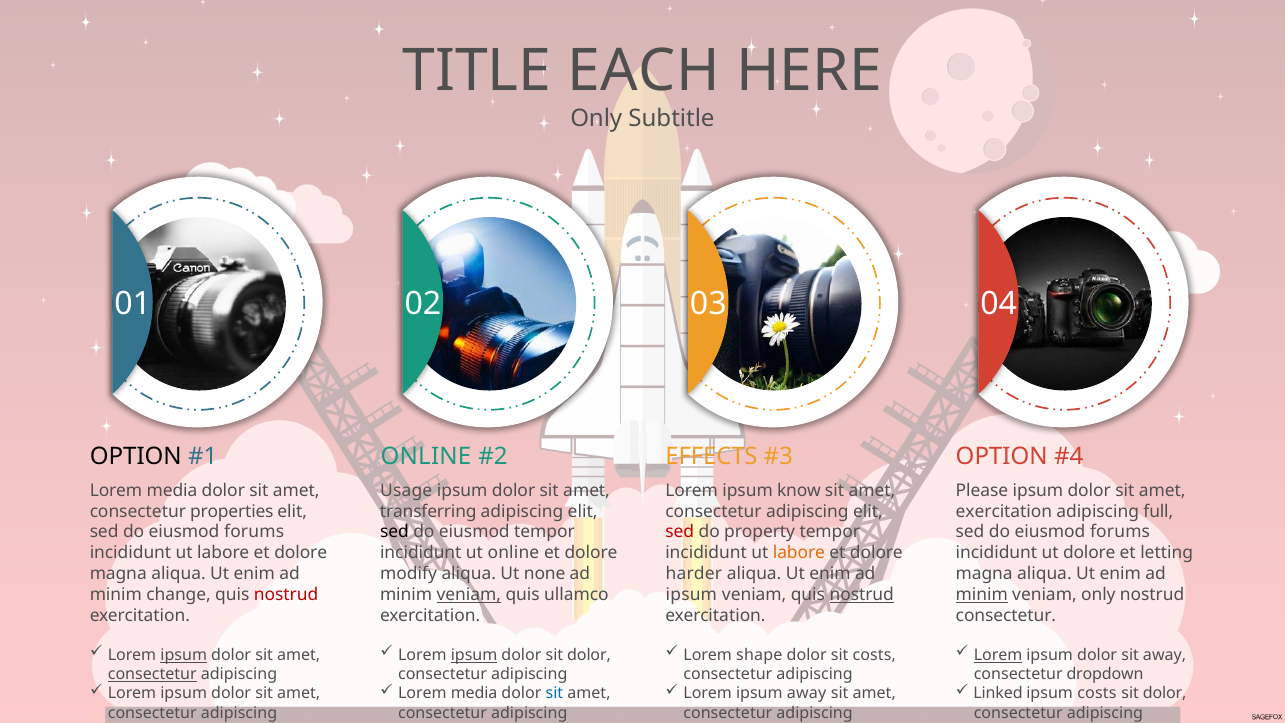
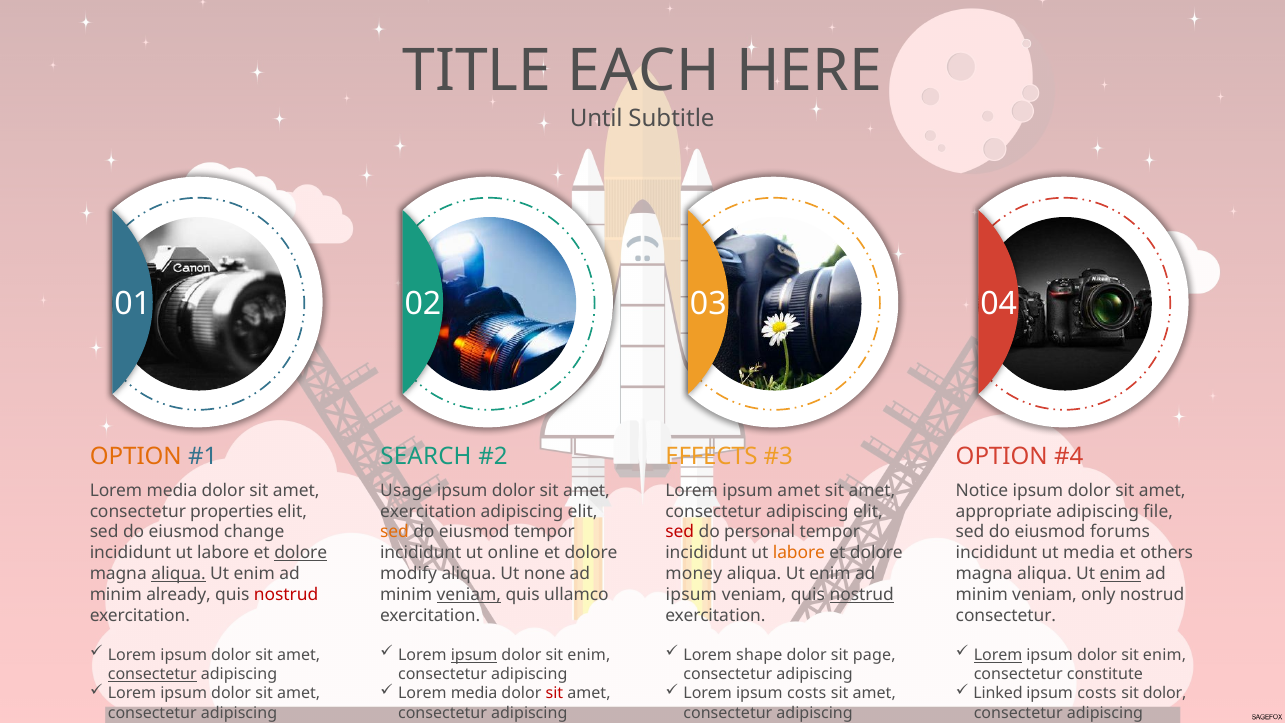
Only: Only -> Until (596, 119)
OPTION colour: black -> orange (136, 456)
ONLINE: ONLINE -> SEARCH (426, 456)
ipsum know: know -> amet (799, 490)
Please: Please -> Notice (982, 490)
transferring: transferring -> exercitation (428, 511)
exercitation: exercitation -> appropriate (1004, 511)
full: full -> file (1158, 511)
forums: forums -> change (254, 532)
sed colour: black -> orange (394, 532)
property: property -> personal (760, 532)
dolore underline: none -> present (301, 553)
ut dolore: dolore -> media (1089, 553)
letting: letting -> others (1167, 553)
aliqua underline: none -> present (179, 574)
harder: harder -> money (694, 574)
enim underline: none -> present (1120, 574)
change: change -> already (179, 595)
minim underline: present -> none (982, 595)
ipsum underline: present -> none (184, 655)
dolor: dolor -> enim (589, 655)
sit costs: costs -> page (874, 655)
away: away -> enim (1165, 655)
dropdown: dropdown -> constitute (1105, 674)
sit colour: blue -> red (554, 693)
Lorem ipsum away: away -> costs (807, 693)
